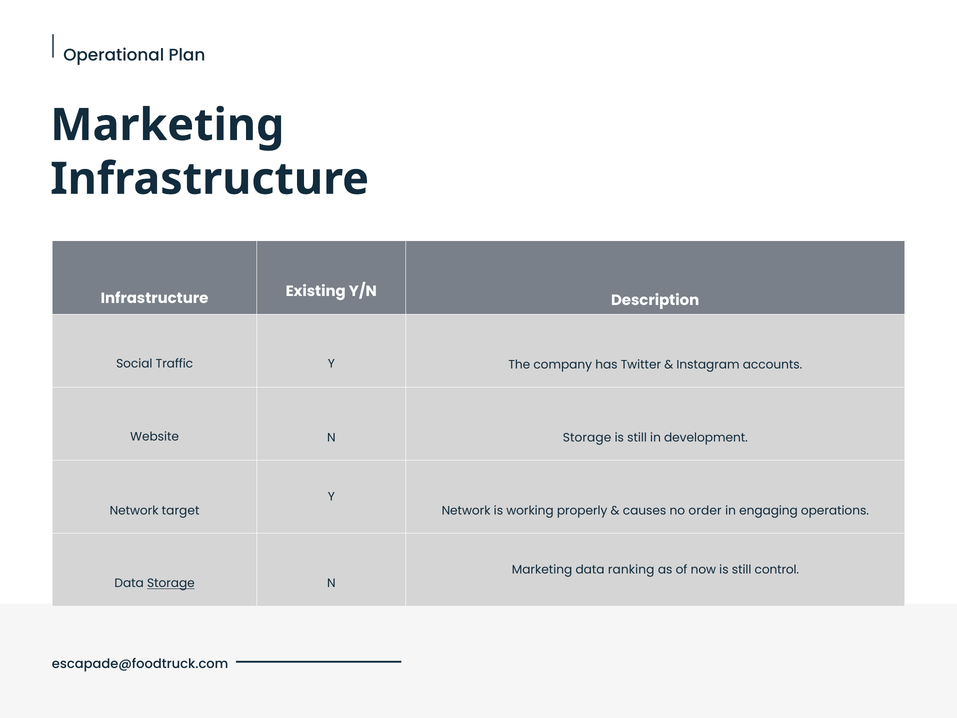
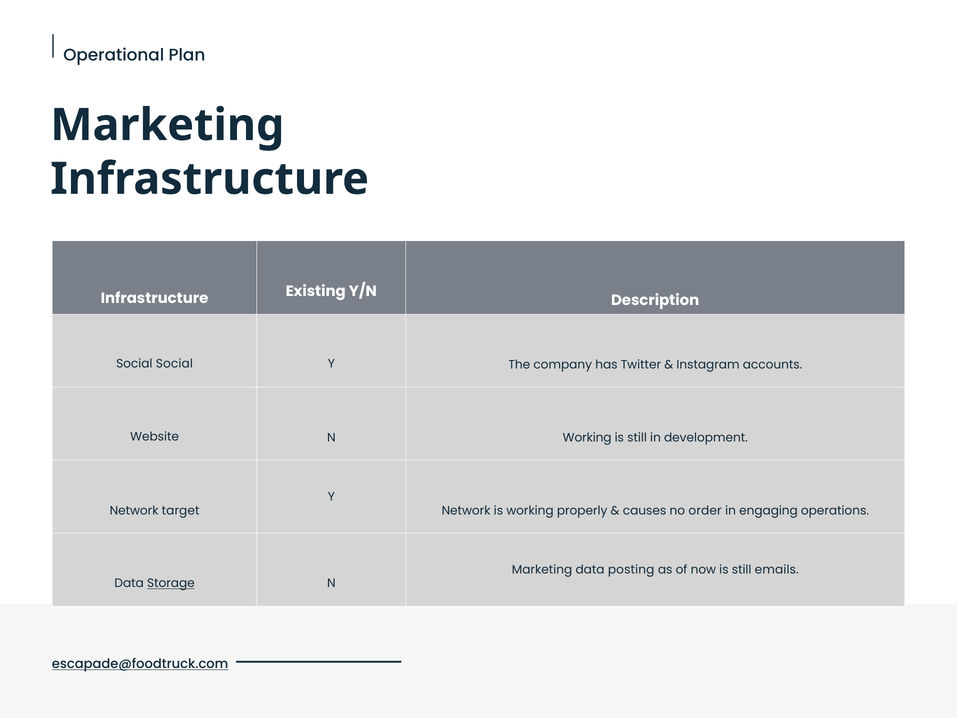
Social Traffic: Traffic -> Social (174, 364)
N Storage: Storage -> Working (587, 437)
ranking: ranking -> posting (631, 570)
control: control -> emails (777, 570)
escapade@foodtruck.com underline: none -> present (140, 664)
